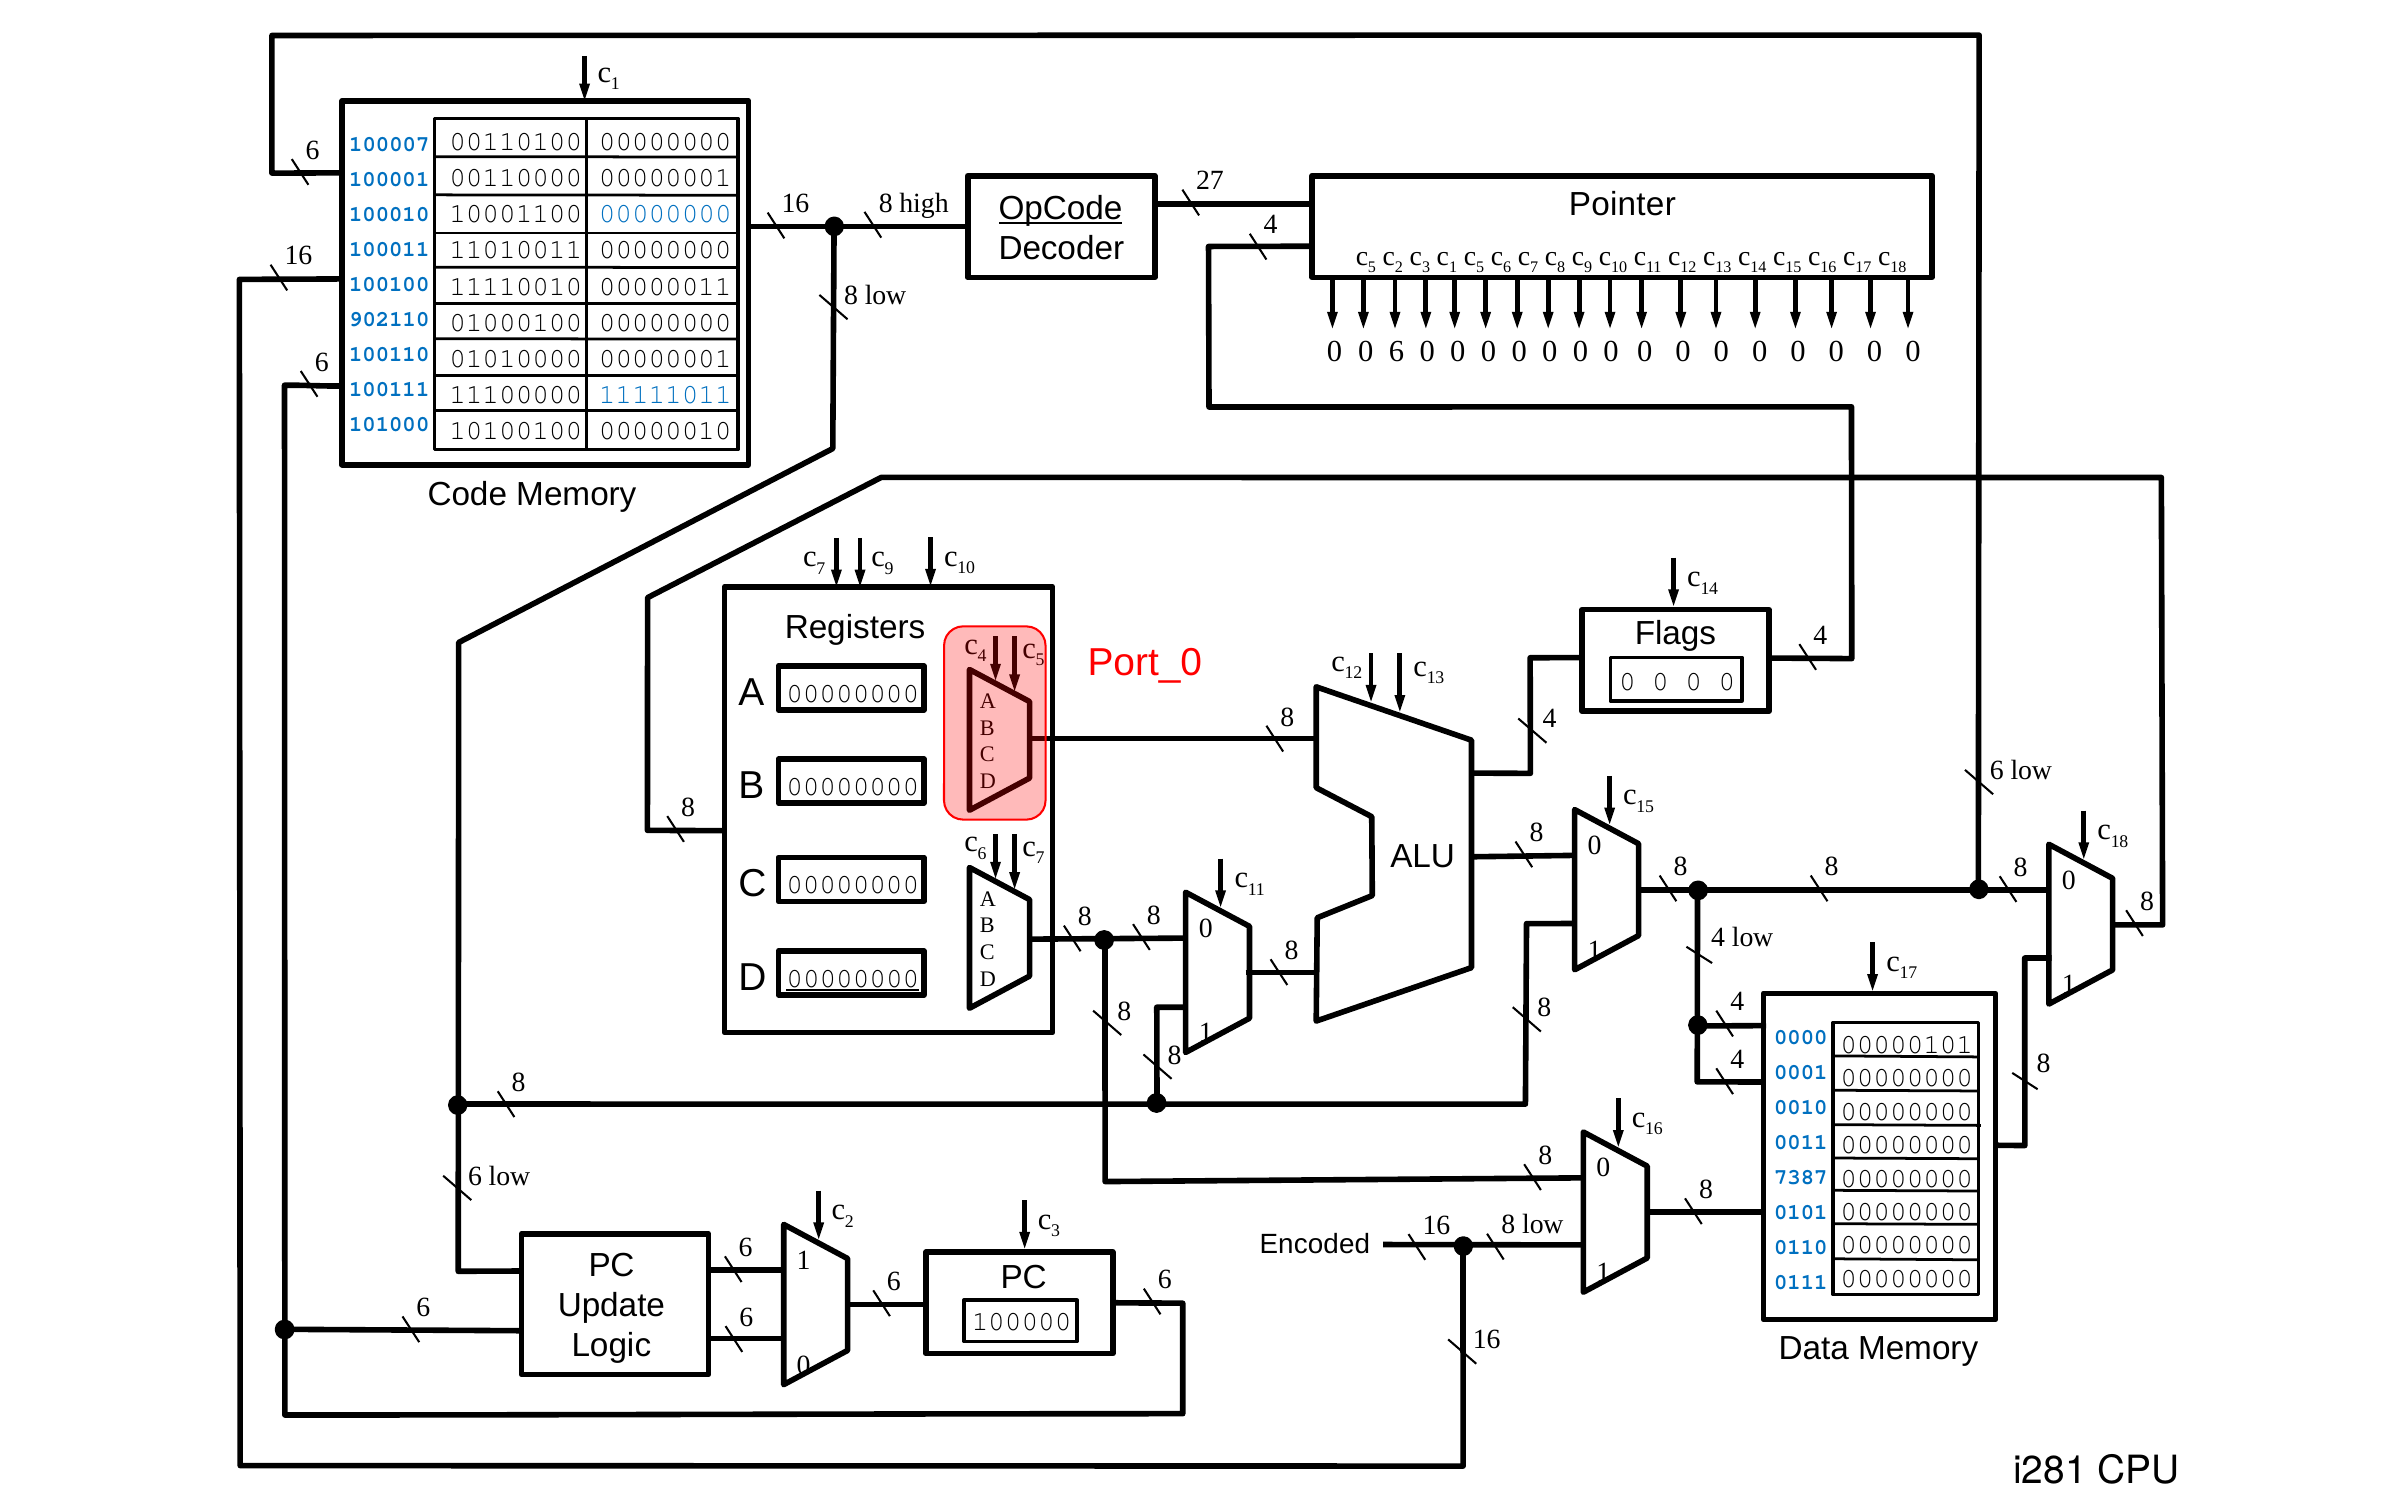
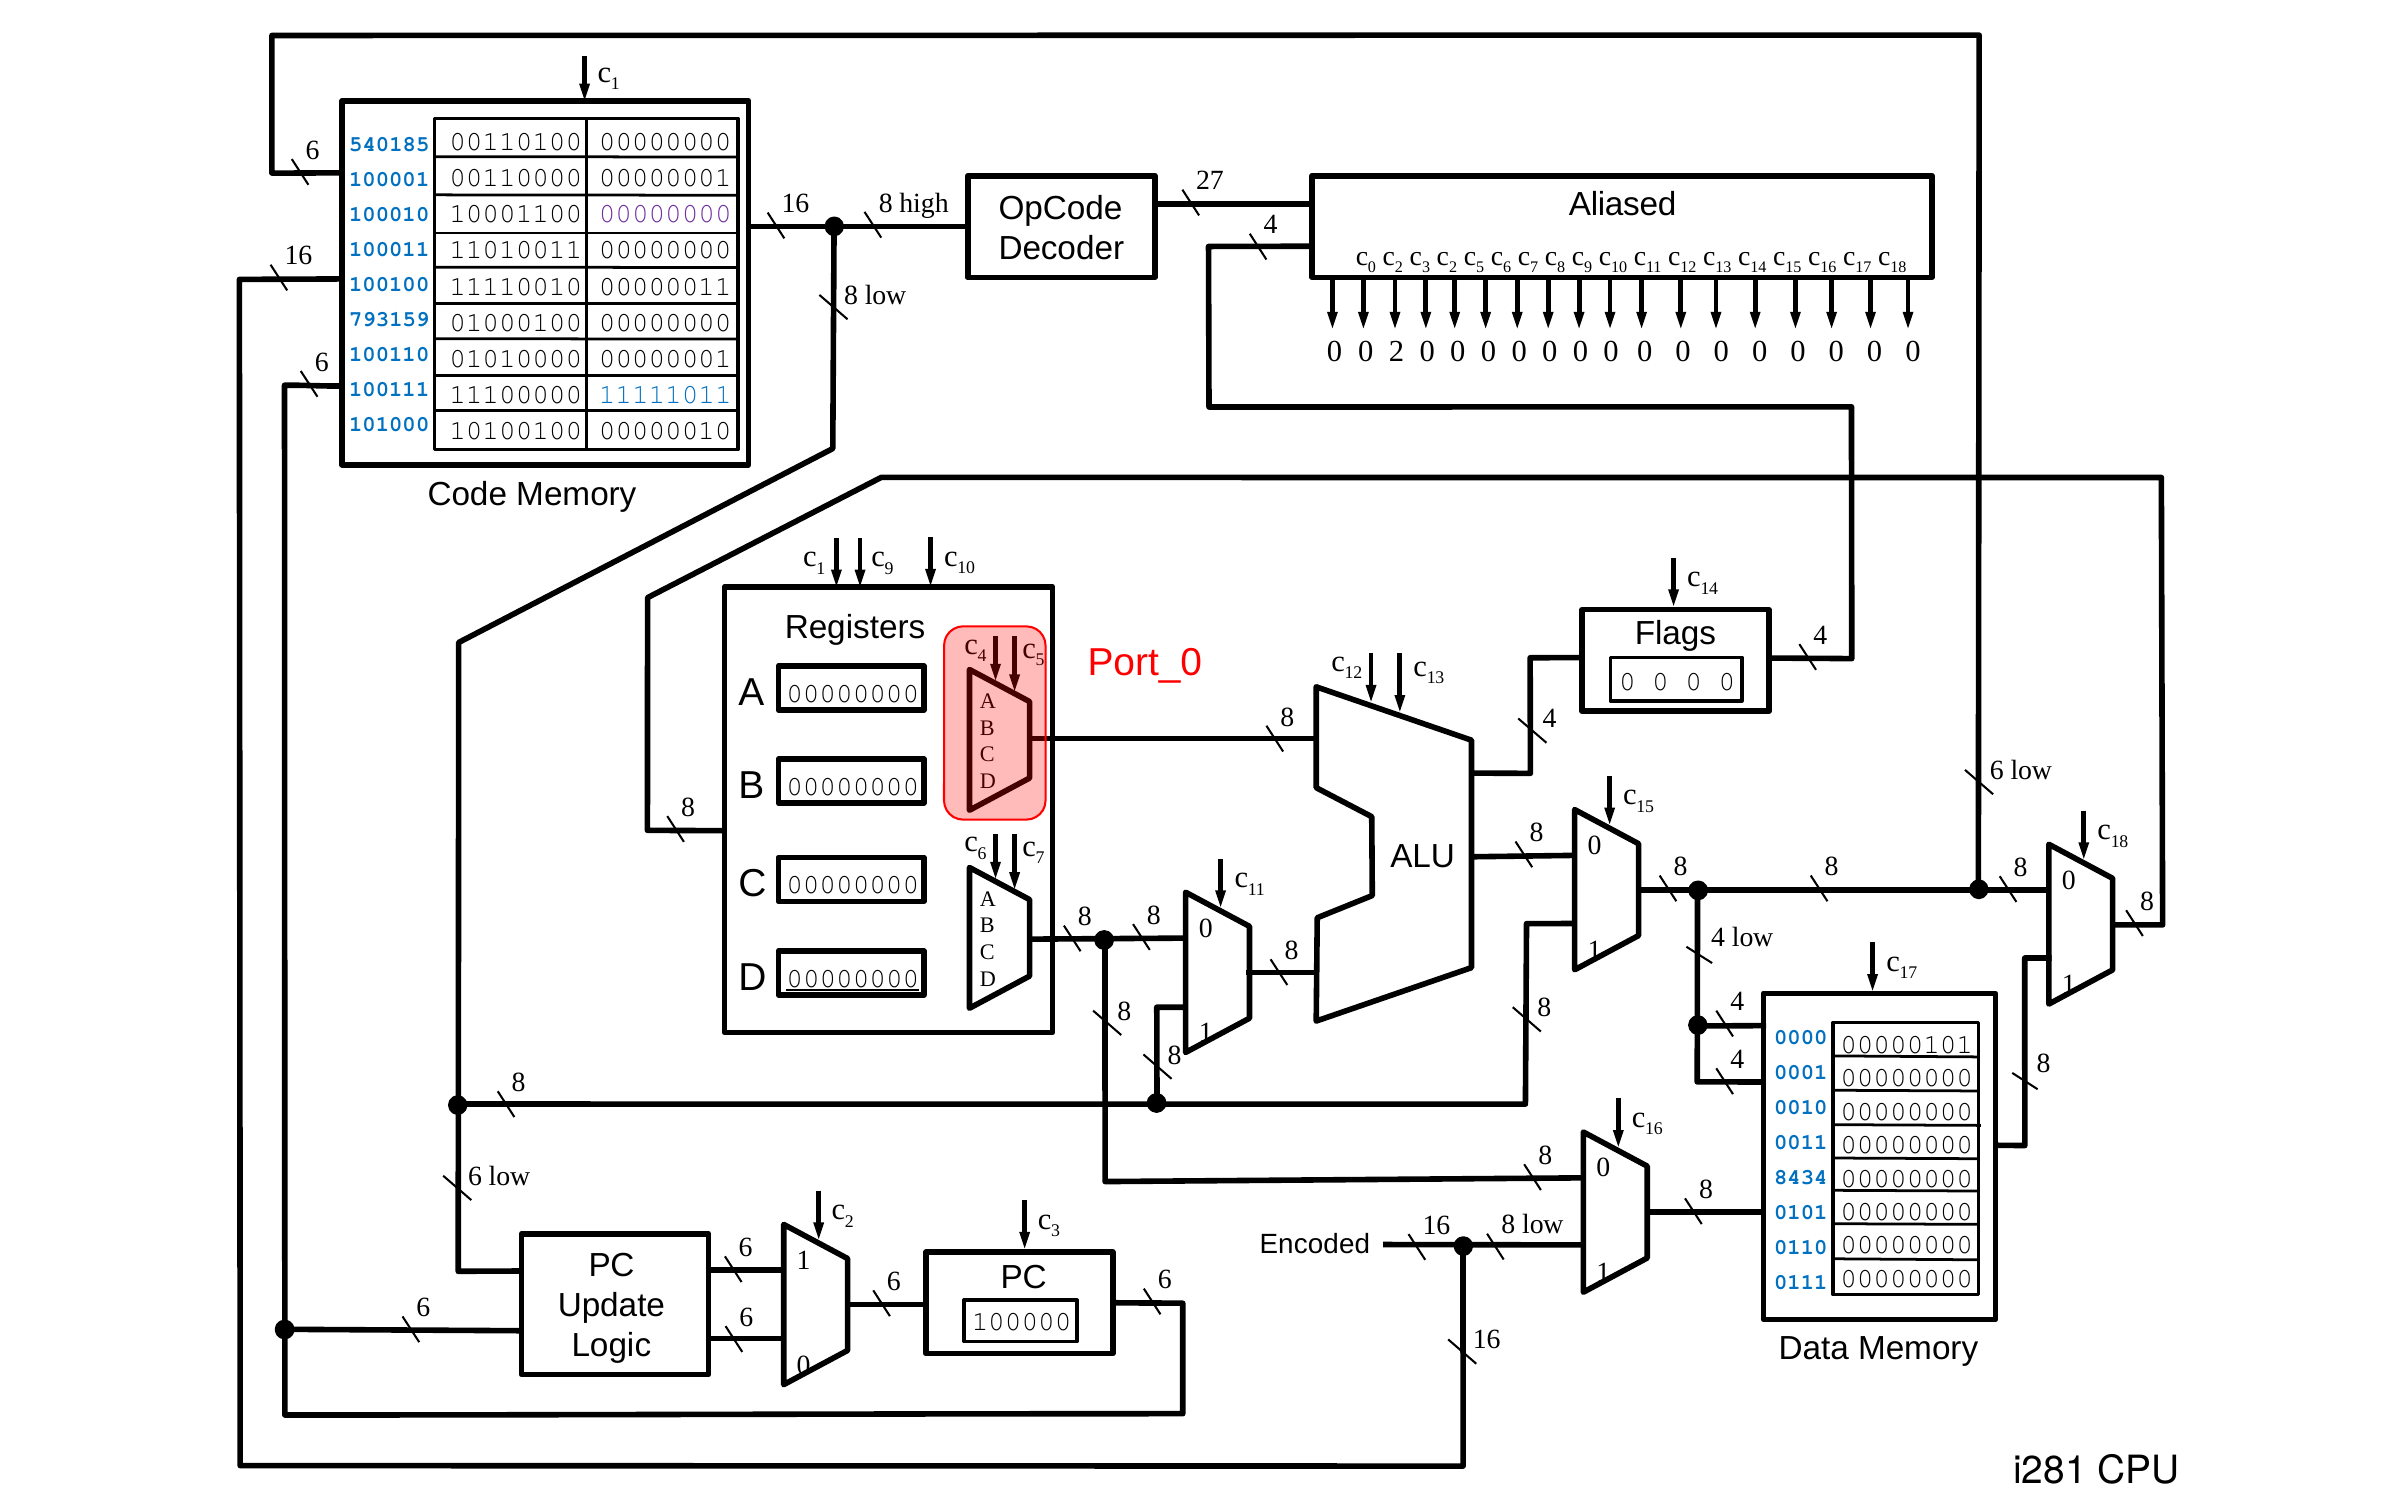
100007: 100007 -> 540185 (389, 144)
Pointer: Pointer -> Aliased (1623, 205)
OpCode underline: present -> none (1060, 209)
00000000 colour: blue -> purple (665, 214)
5: 5 -> 0 (1372, 267)
1: 1 -> 2 (1453, 267)
902110: 902110 -> 793159 (389, 319)
0 6: 6 -> 2 (1397, 351)
7: 7 -> 1 (821, 568)
7387: 7387 -> 8434 (1801, 1177)
